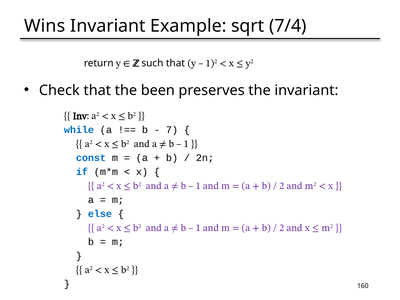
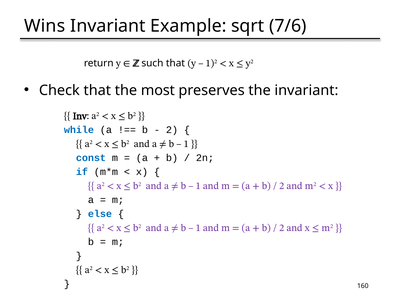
7/4: 7/4 -> 7/6 (288, 26)
been: been -> most (158, 90)
7: 7 -> 2 (172, 130)
